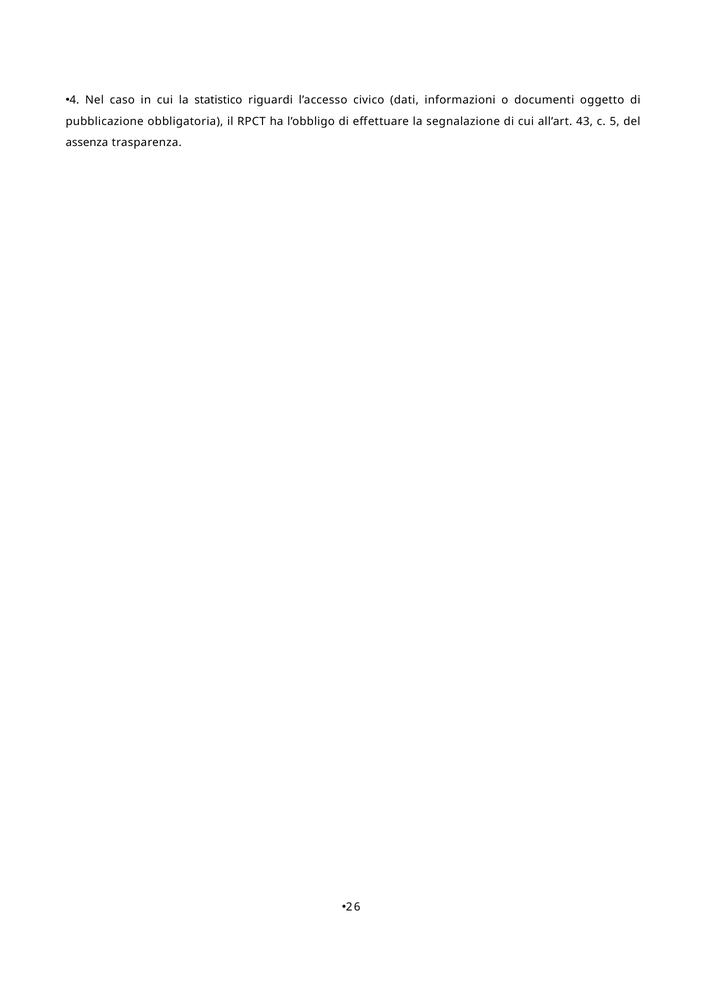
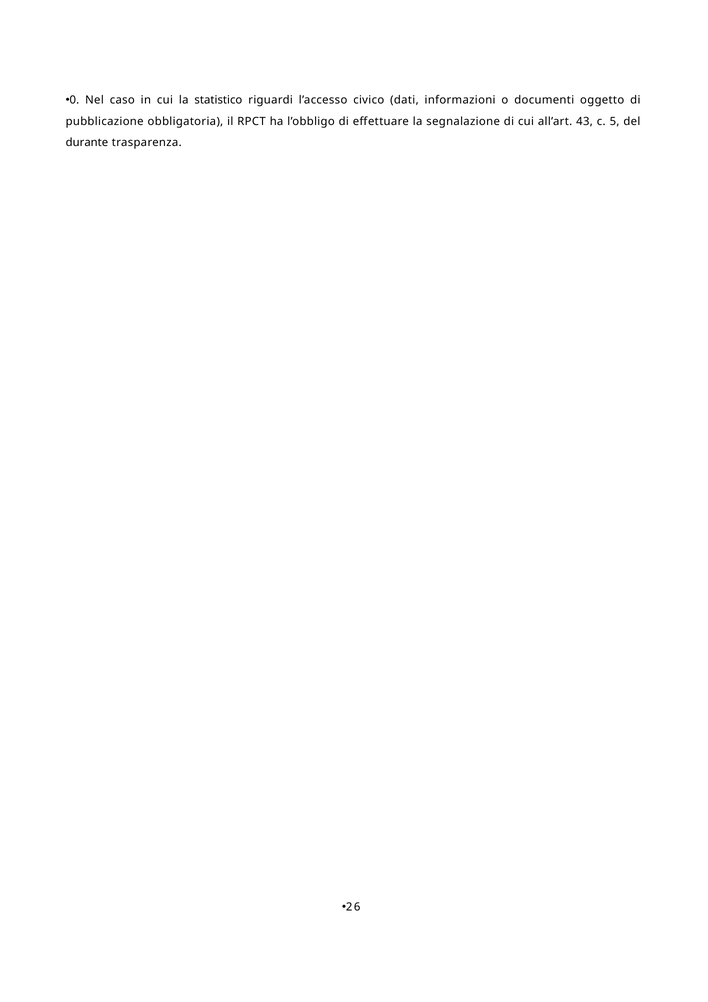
4: 4 -> 0 (74, 100)
assenza: assenza -> durante (87, 143)
